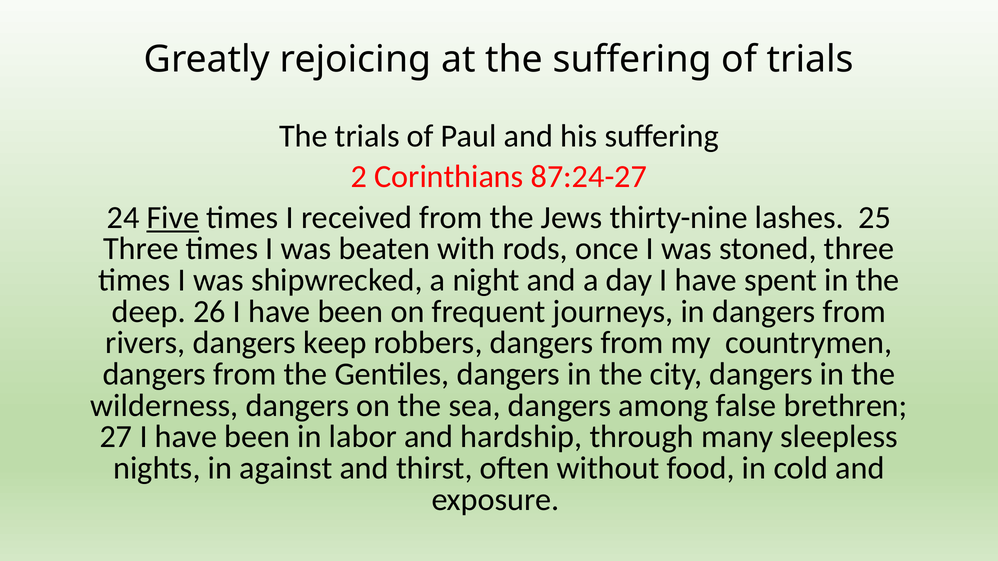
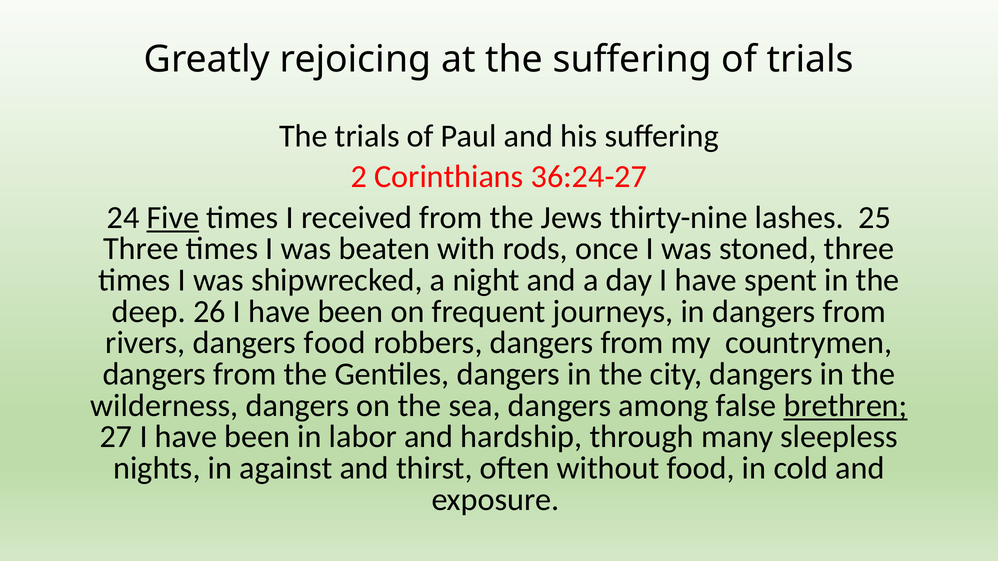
87:24-27: 87:24-27 -> 36:24-27 (589, 177)
dangers keep: keep -> food (335, 343)
brethren underline: none -> present (846, 406)
